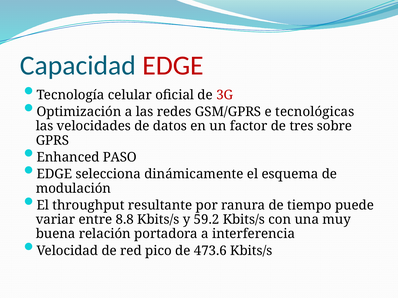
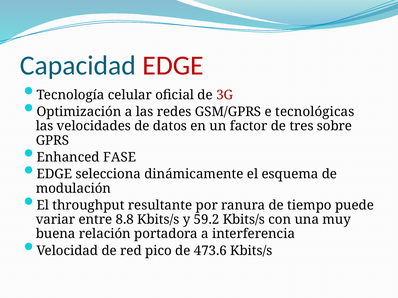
PASO: PASO -> FASE (120, 158)
